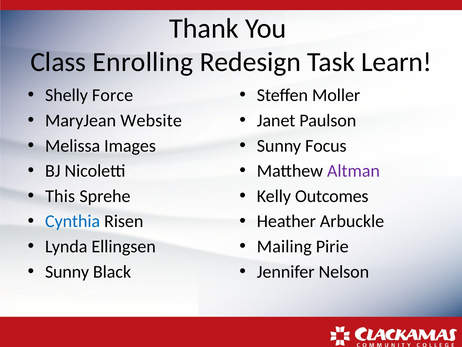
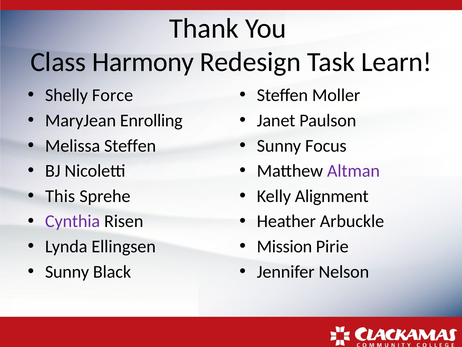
Enrolling: Enrolling -> Harmony (143, 62)
Website: Website -> Enrolling (151, 120)
Melissa Images: Images -> Steffen (130, 146)
Outcomes: Outcomes -> Alignment (332, 196)
Cynthia colour: blue -> purple (73, 221)
Mailing: Mailing -> Mission (284, 246)
